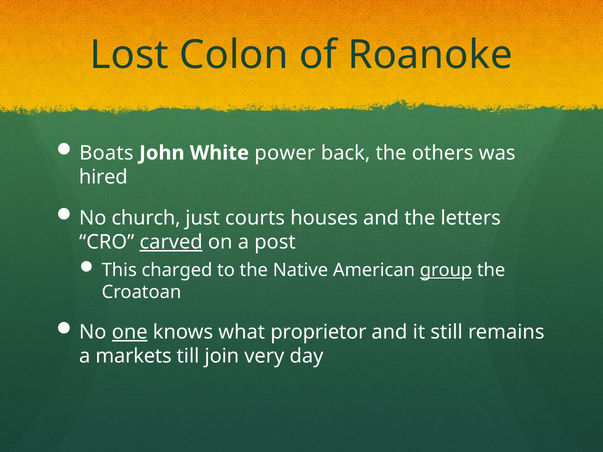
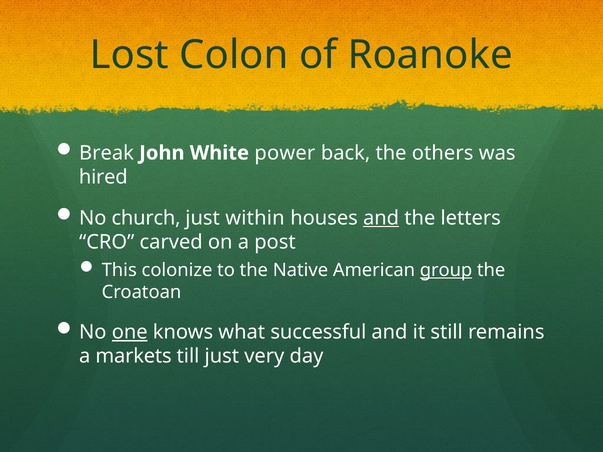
Boats: Boats -> Break (107, 153)
courts: courts -> within (255, 218)
and underline: none -> present (381, 218)
carved underline: present -> none (171, 242)
charged: charged -> colonize (177, 270)
proprietor: proprietor -> successful (318, 332)
till join: join -> just (222, 356)
